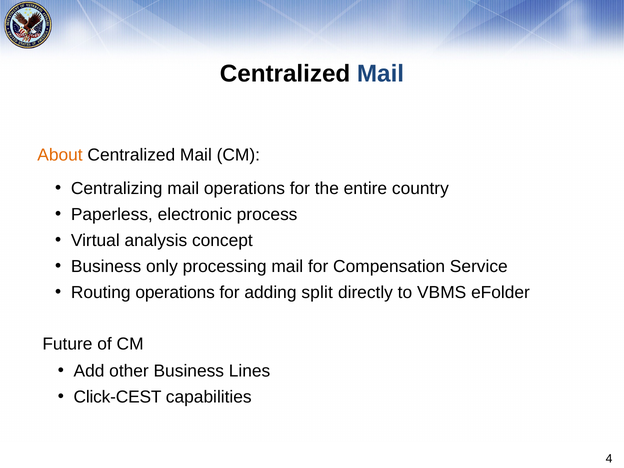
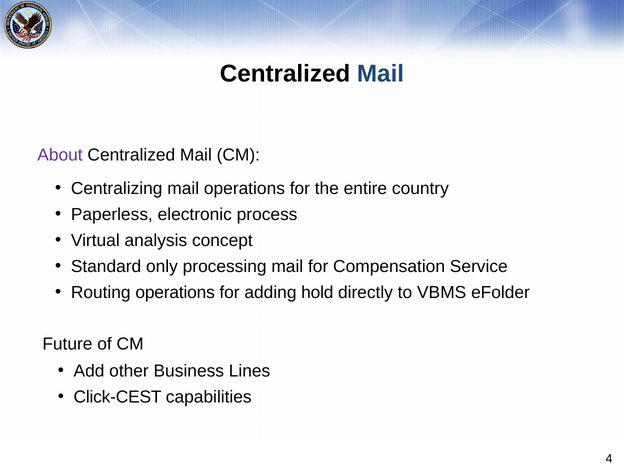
About colour: orange -> purple (60, 155)
Business: Business -> Standard (106, 267)
split: split -> hold (317, 293)
